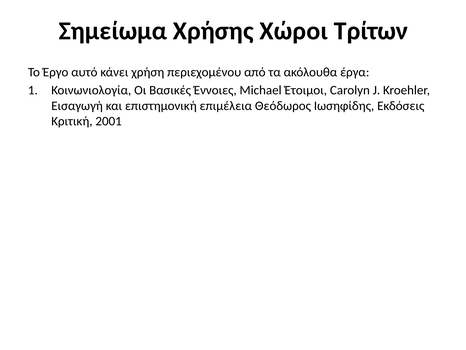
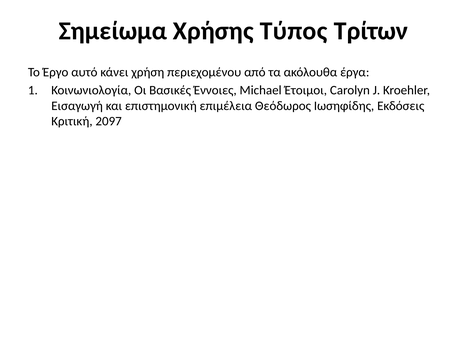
Χώροι: Χώροι -> Τύπος (294, 31)
2001: 2001 -> 2097 (109, 121)
